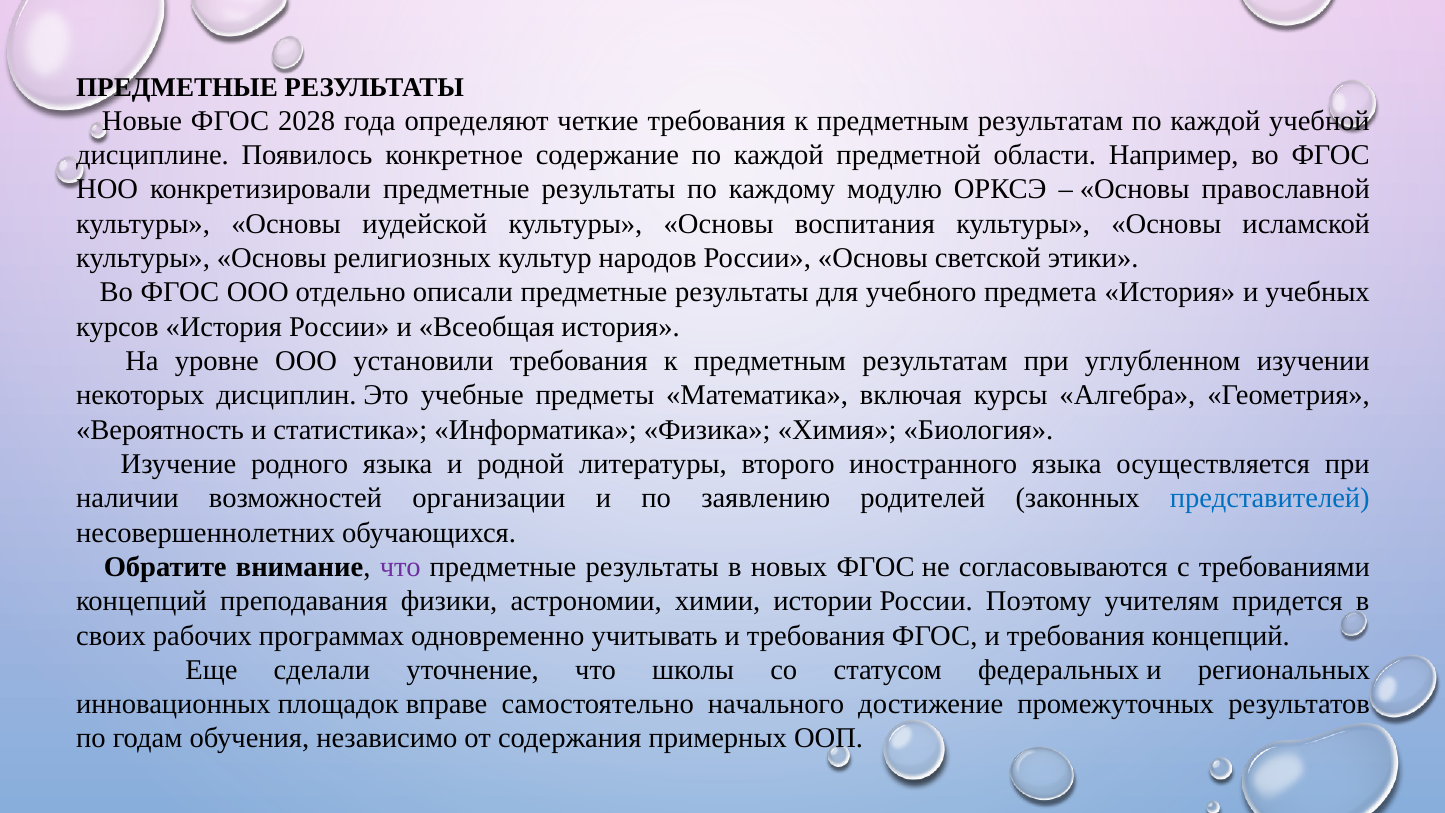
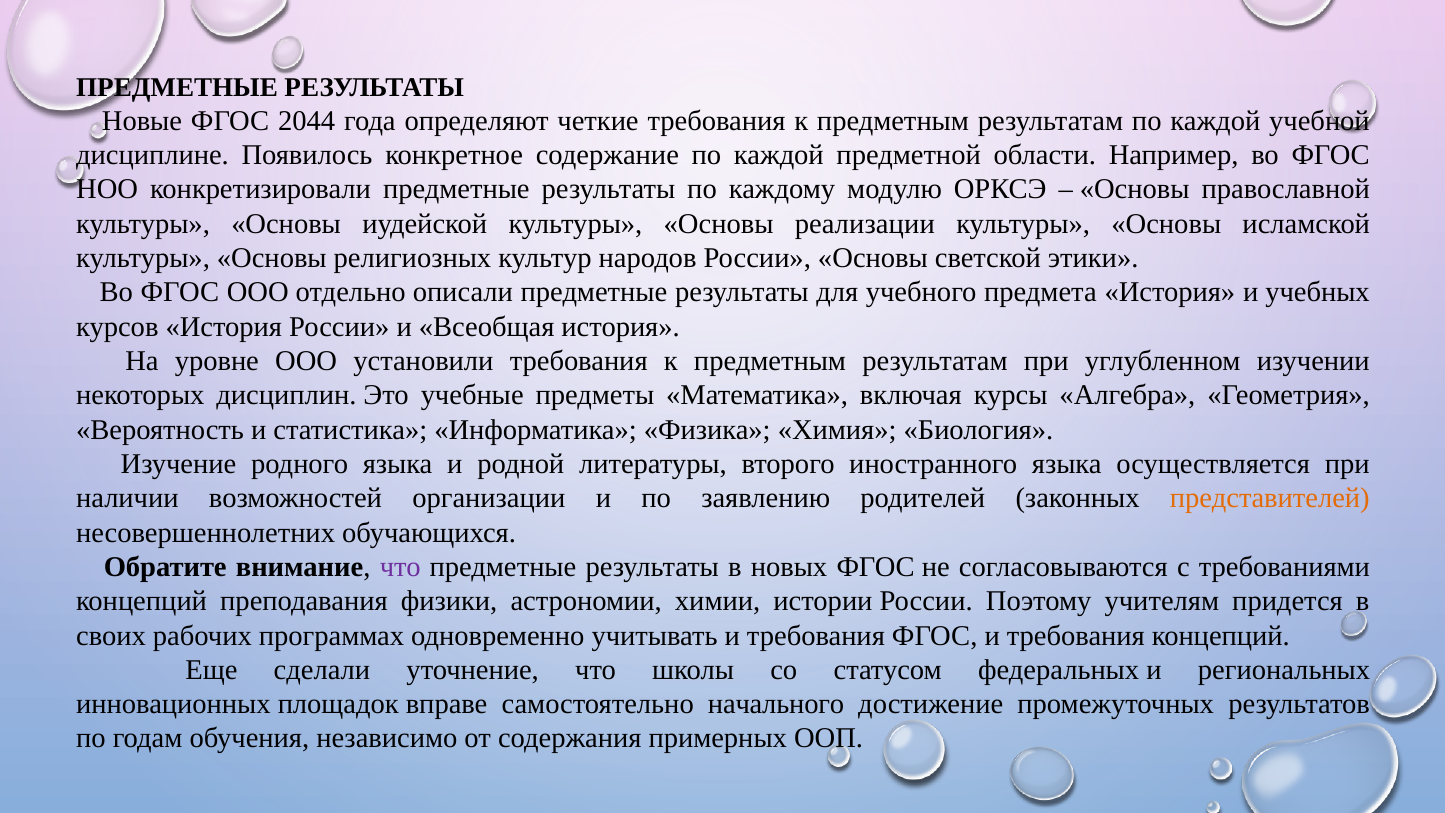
2028: 2028 -> 2044 (307, 121)
воспитания: воспитания -> реализации (865, 224)
представителей colour: blue -> orange (1270, 498)
